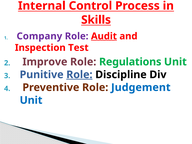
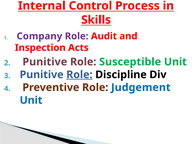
Audit underline: present -> none (104, 36)
Test: Test -> Acts (78, 48)
Improve: Improve -> Punitive (45, 62)
Regulations: Regulations -> Susceptible (130, 62)
